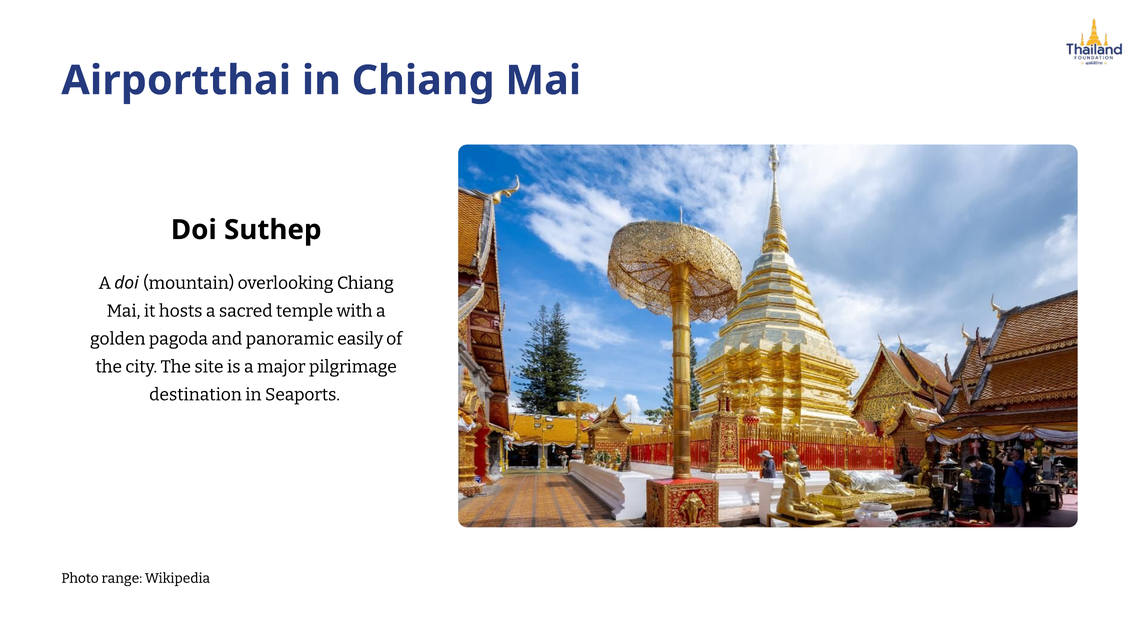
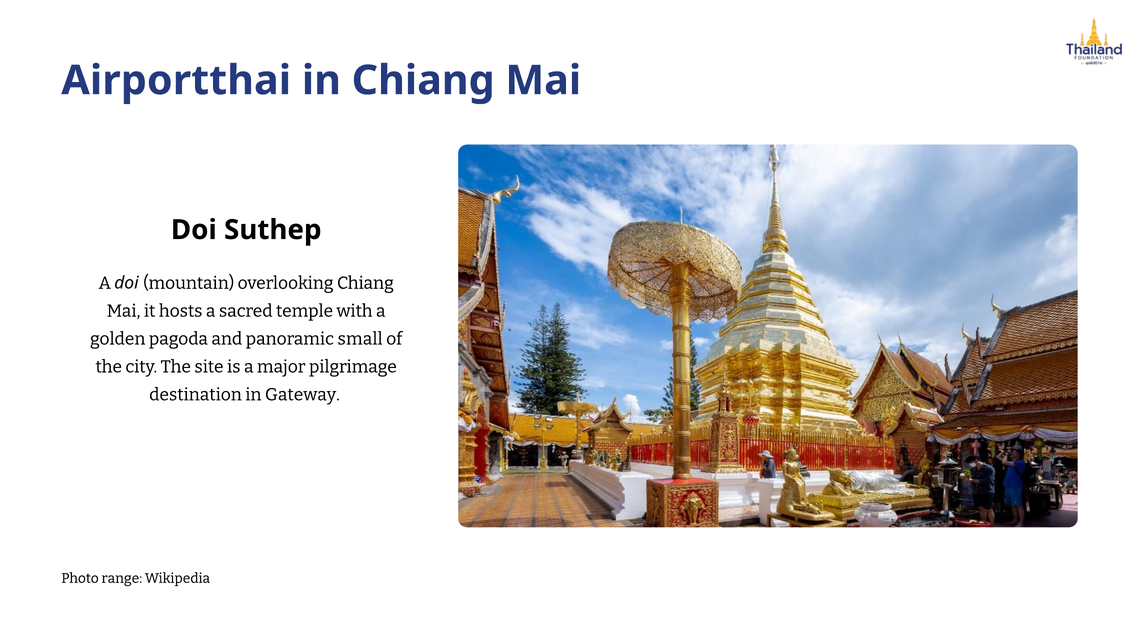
easily: easily -> small (360, 339)
Seaports: Seaports -> Gateway (302, 395)
